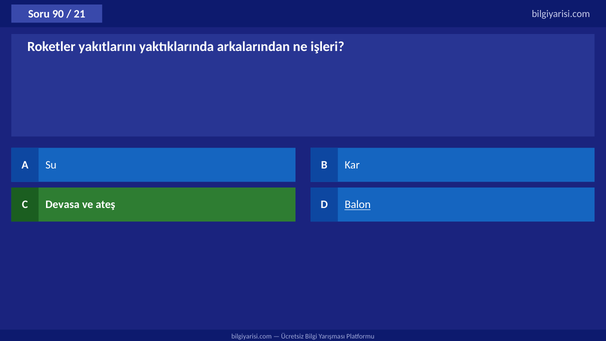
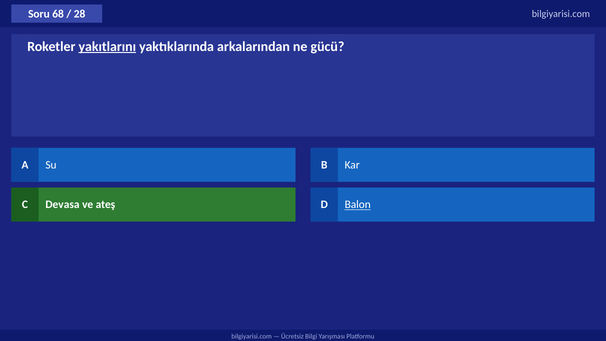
90: 90 -> 68 (58, 14)
21: 21 -> 28 (80, 14)
yakıtlarını underline: none -> present (107, 47)
işleri: işleri -> gücü (327, 47)
